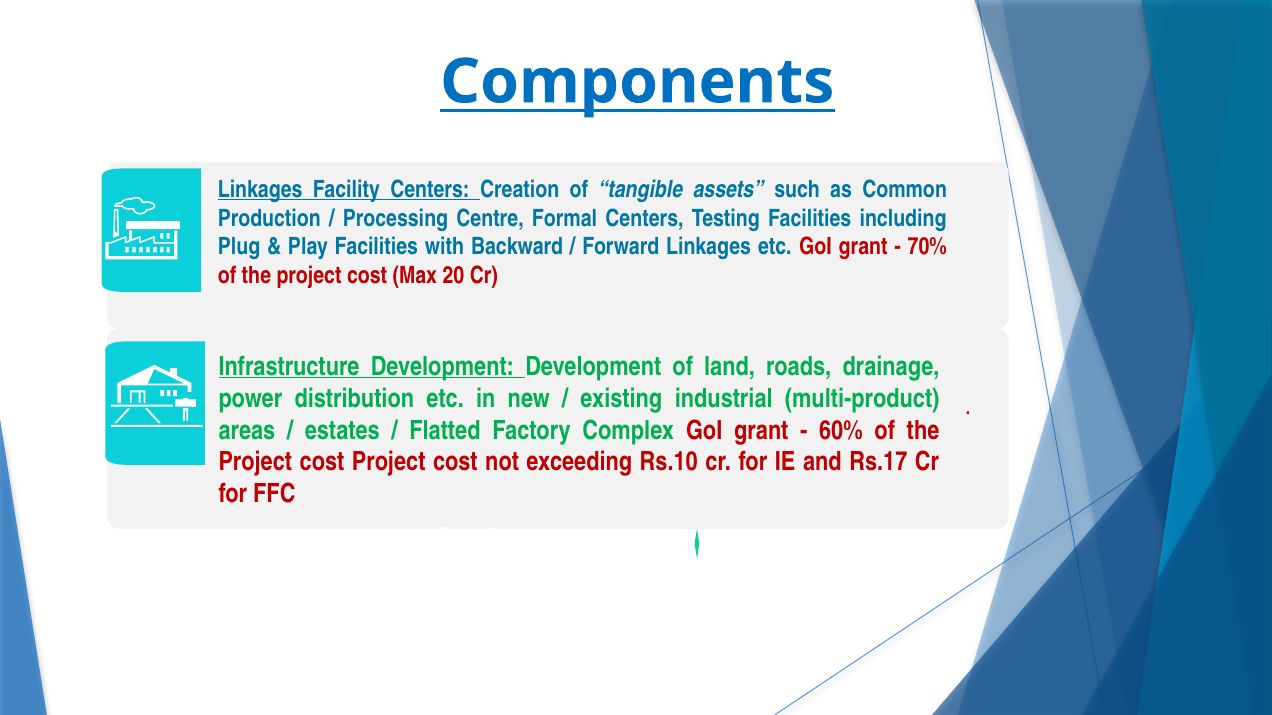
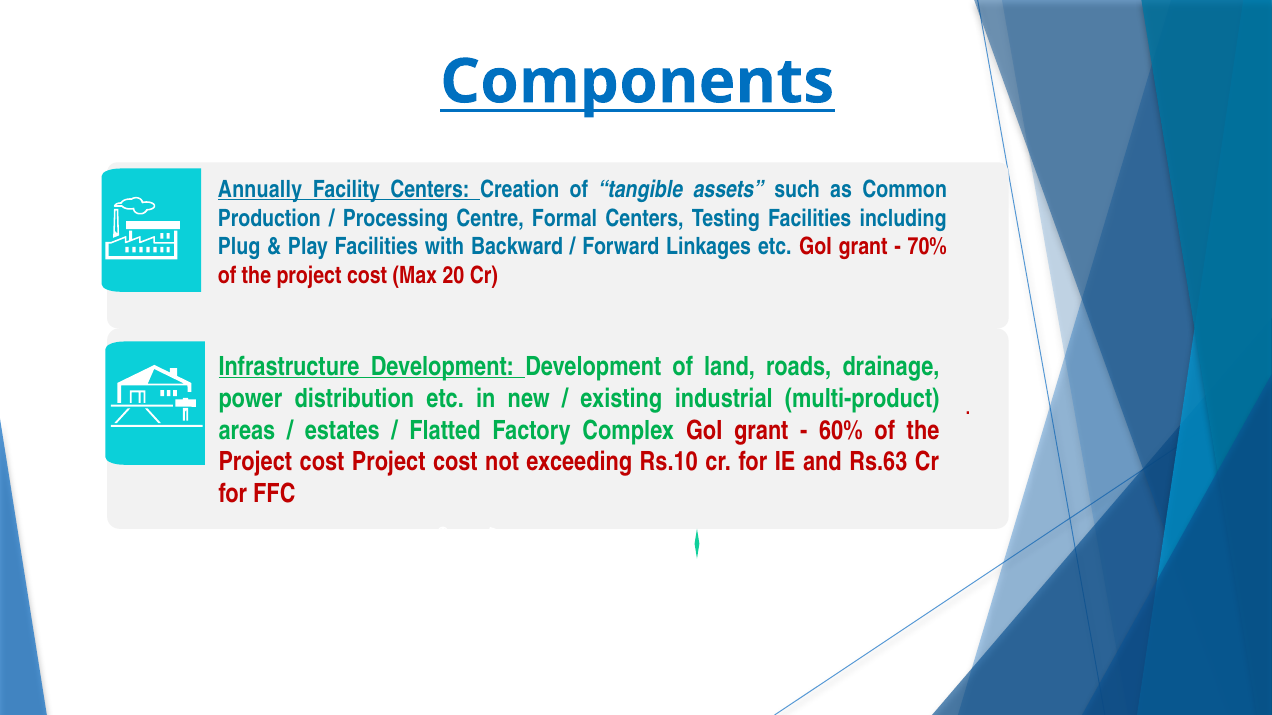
Linkages: Linkages -> Annually (260, 190)
Rs.17: Rs.17 -> Rs.63 (878, 462)
